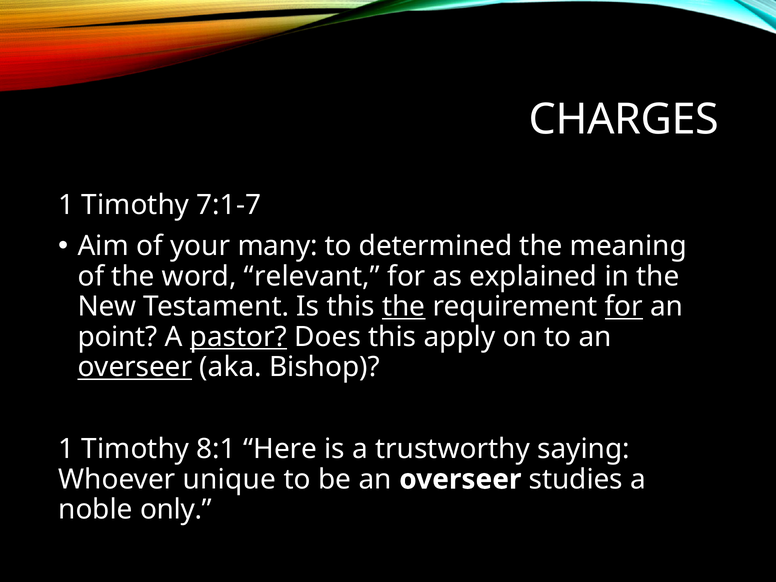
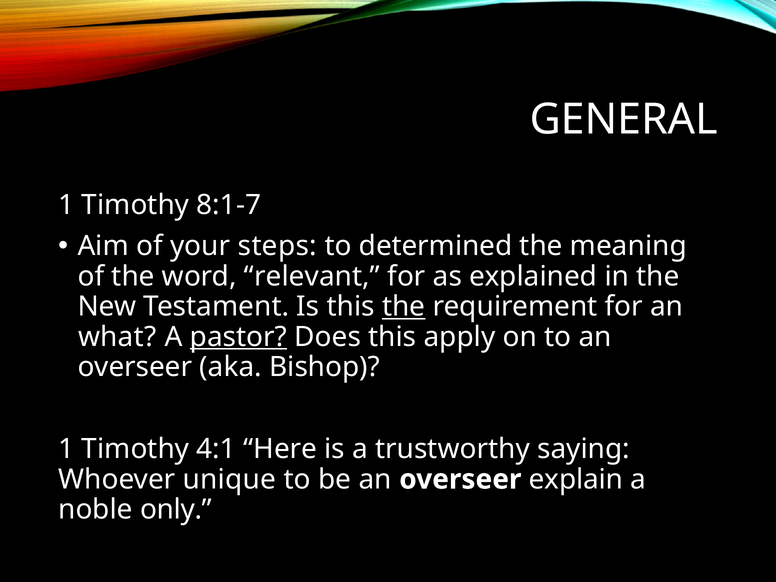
CHARGES: CHARGES -> GENERAL (624, 119)
7:1-7: 7:1-7 -> 8:1-7 (229, 205)
many: many -> steps (277, 246)
for underline: present -> none (624, 307)
point: point -> what (117, 337)
overseer underline: present -> none (135, 367)
8:1: 8:1 -> 4:1 (216, 449)
studies: studies -> explain (576, 479)
